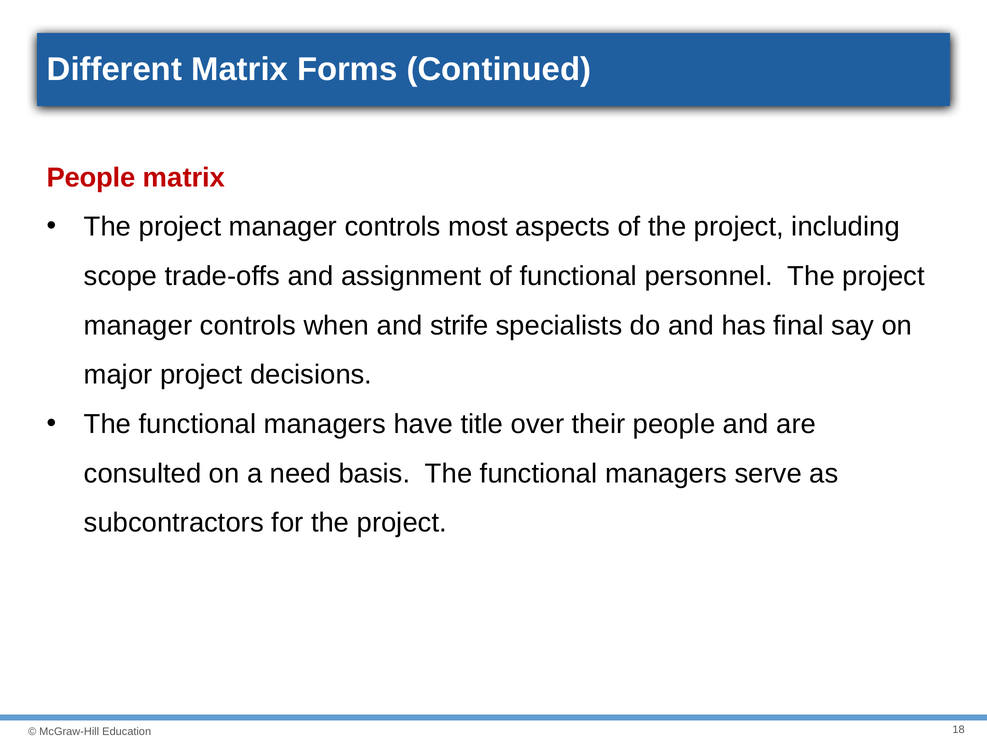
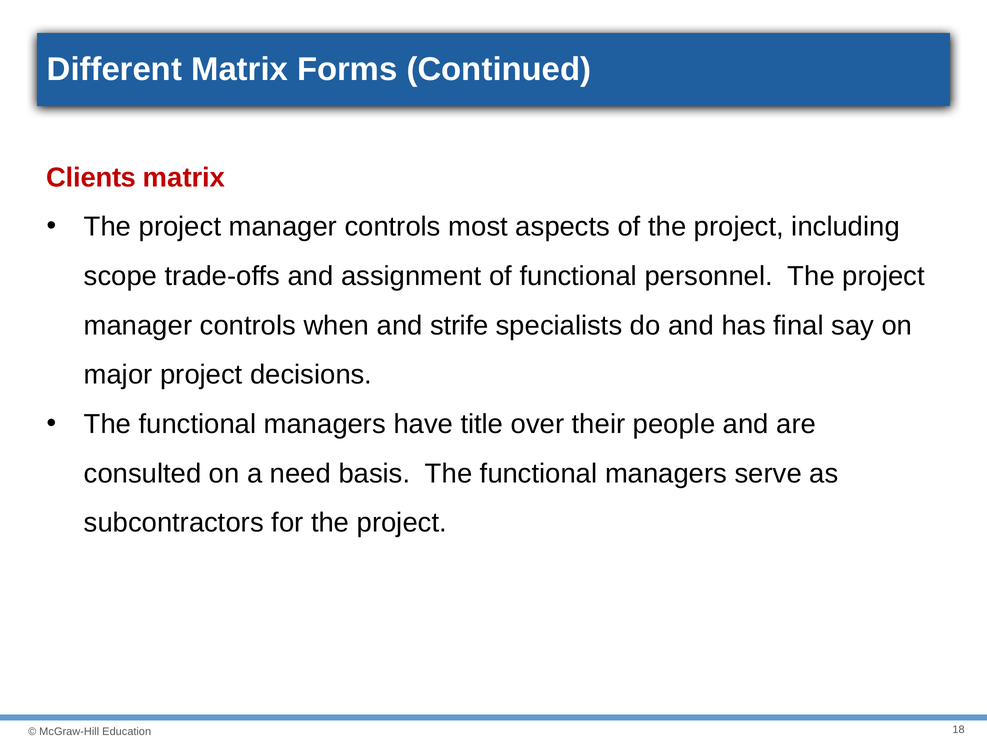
People: People -> Clients (91, 178)
